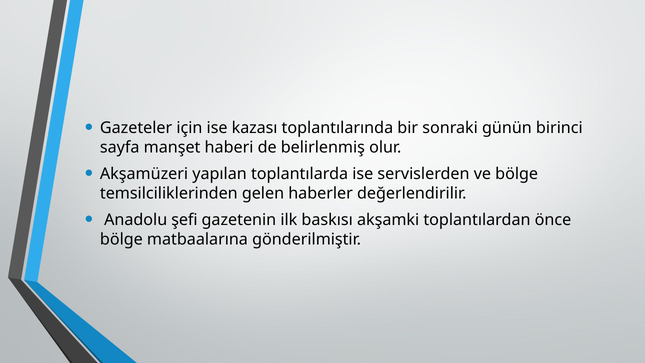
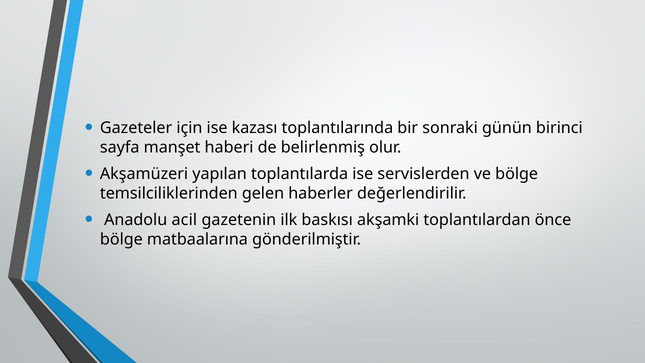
şefi: şefi -> acil (184, 220)
